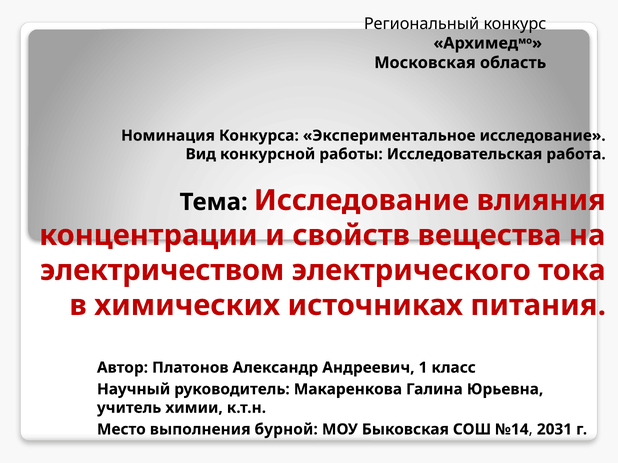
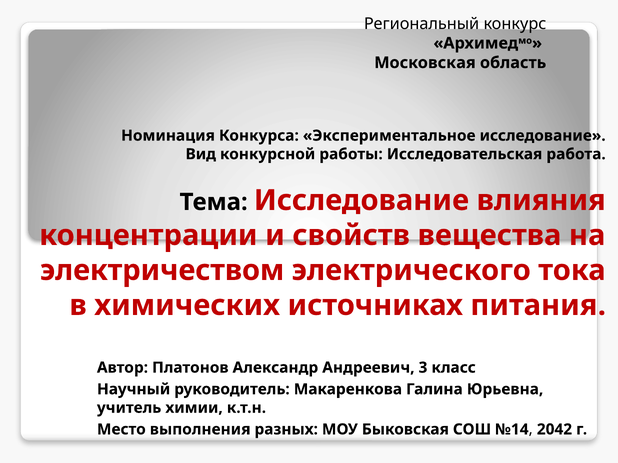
1: 1 -> 3 (423, 368)
бурной: бурной -> разных (286, 430)
2031: 2031 -> 2042 (554, 430)
